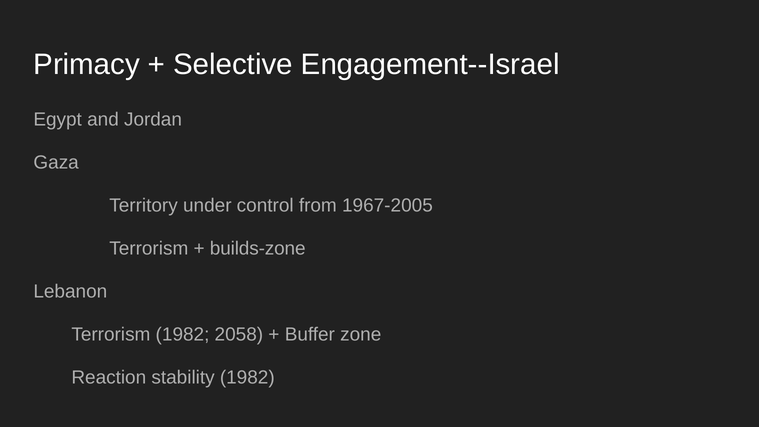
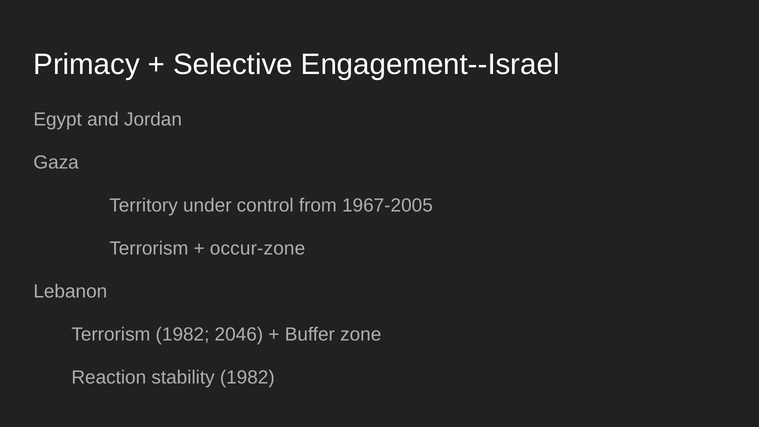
builds-zone: builds-zone -> occur-zone (258, 248)
2058: 2058 -> 2046 (239, 335)
